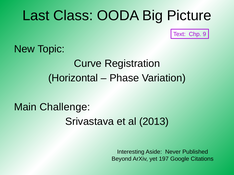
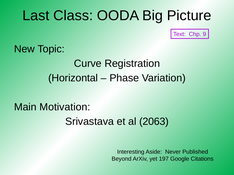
Challenge: Challenge -> Motivation (65, 107)
2013: 2013 -> 2063 (154, 122)
